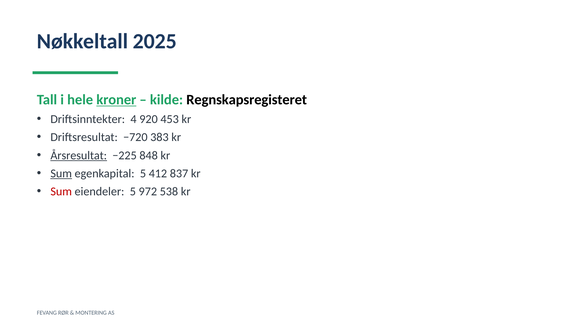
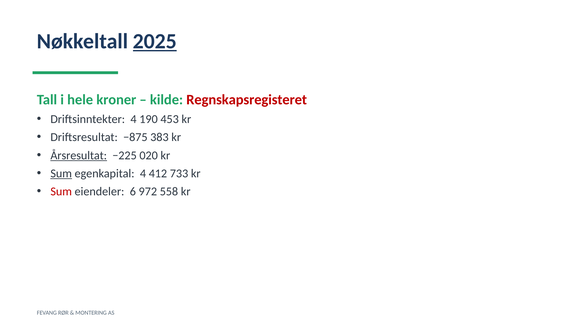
2025 underline: none -> present (155, 41)
kroner underline: present -> none (116, 100)
Regnskapsregisteret colour: black -> red (247, 100)
920: 920 -> 190 (149, 119)
−720: −720 -> −875 (135, 137)
848: 848 -> 020 (149, 155)
egenkapital 5: 5 -> 4 (143, 173)
837: 837 -> 733 (179, 173)
eiendeler 5: 5 -> 6 (133, 191)
538: 538 -> 558 (169, 191)
